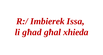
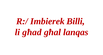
Issa: Issa -> Billi (76, 21)
xhieda: xhieda -> lanqas (76, 32)
